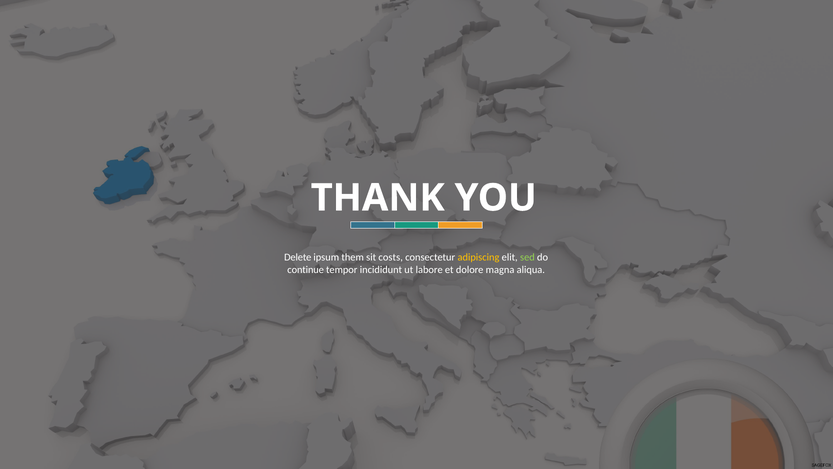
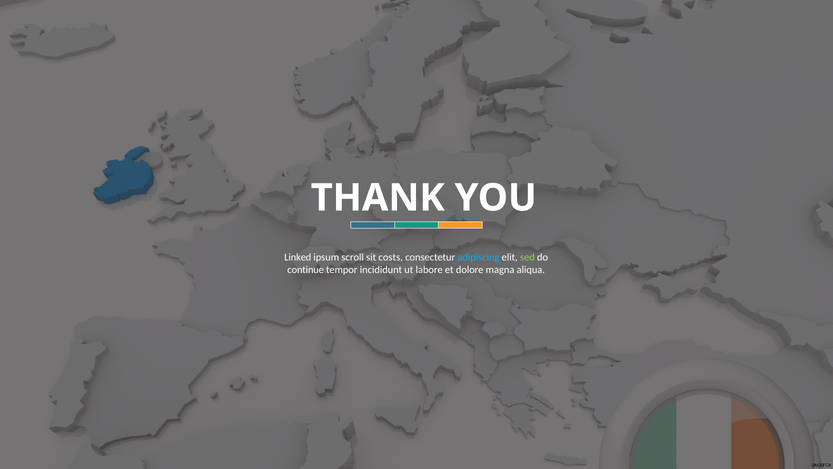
Delete: Delete -> Linked (298, 257)
them: them -> scroll (353, 257)
adipiscing colour: yellow -> light blue (478, 257)
